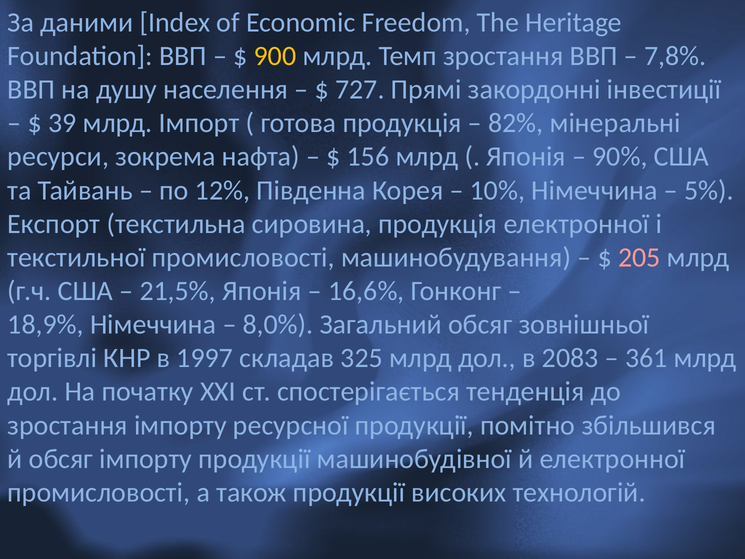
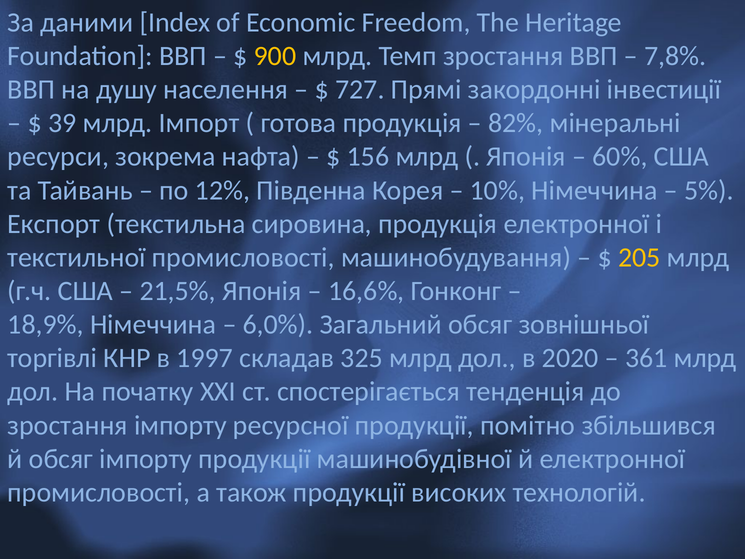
90%: 90% -> 60% (620, 157)
205 colour: pink -> yellow (639, 257)
8,0%: 8,0% -> 6,0% (278, 324)
2083: 2083 -> 2020 (570, 358)
